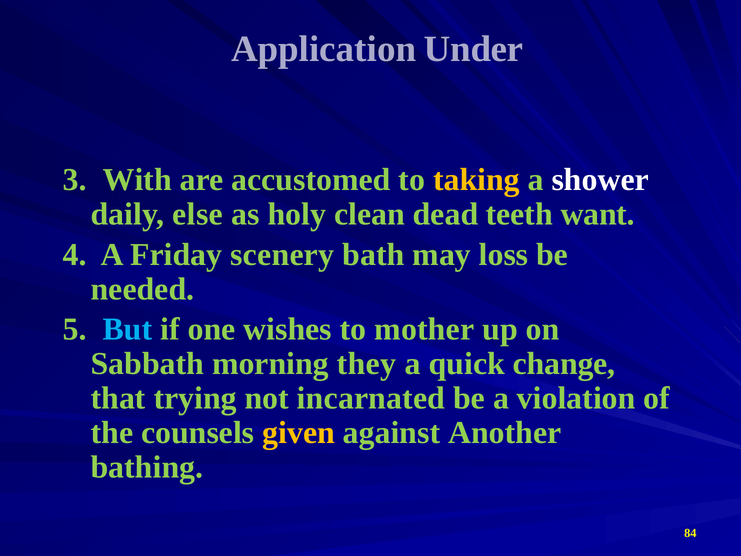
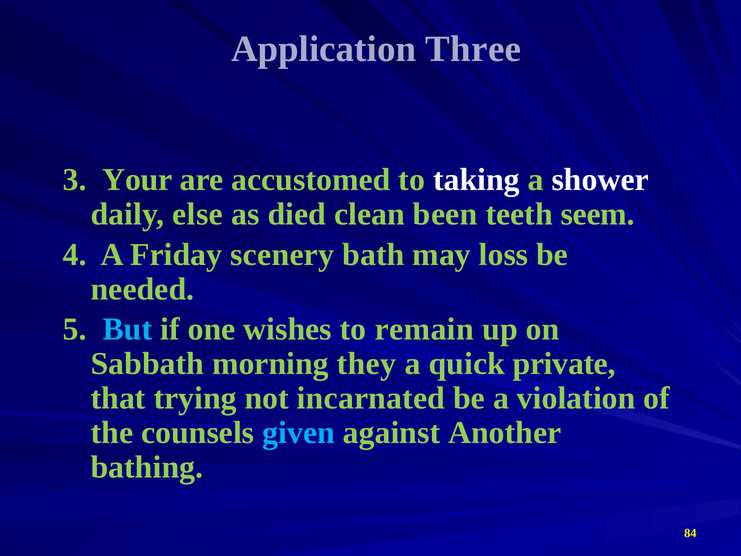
Under: Under -> Three (473, 49)
With: With -> Your (137, 179)
taking colour: yellow -> white (476, 179)
holy: holy -> died (297, 214)
dead: dead -> been (445, 214)
want: want -> seem (598, 214)
mother: mother -> remain (424, 329)
change: change -> private (564, 364)
given colour: yellow -> light blue (299, 433)
